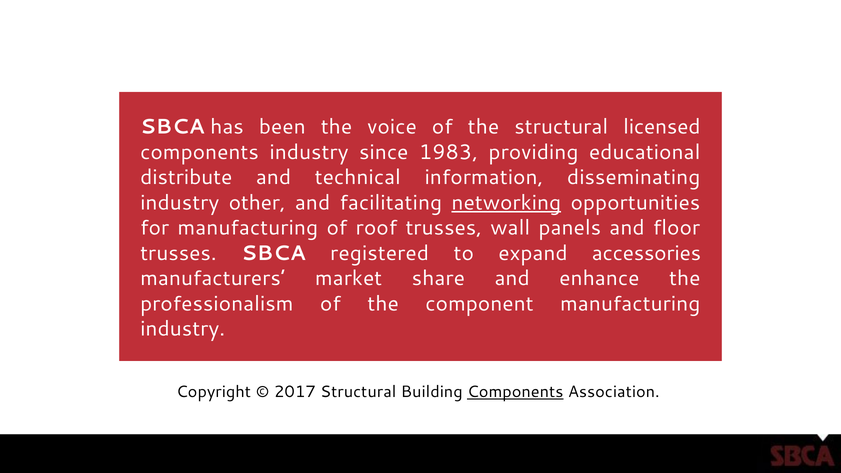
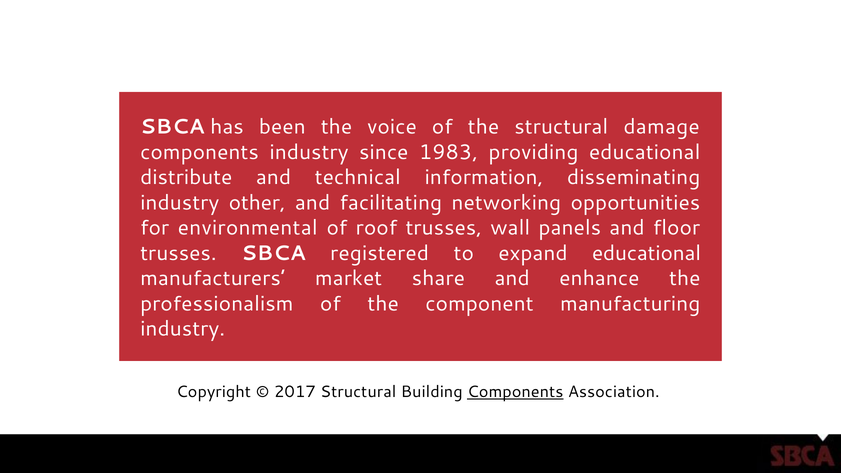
licensed: licensed -> damage (662, 127)
networking underline: present -> none (506, 203)
for manufacturing: manufacturing -> environmental (248, 228)
expand accessories: accessories -> educational (646, 253)
